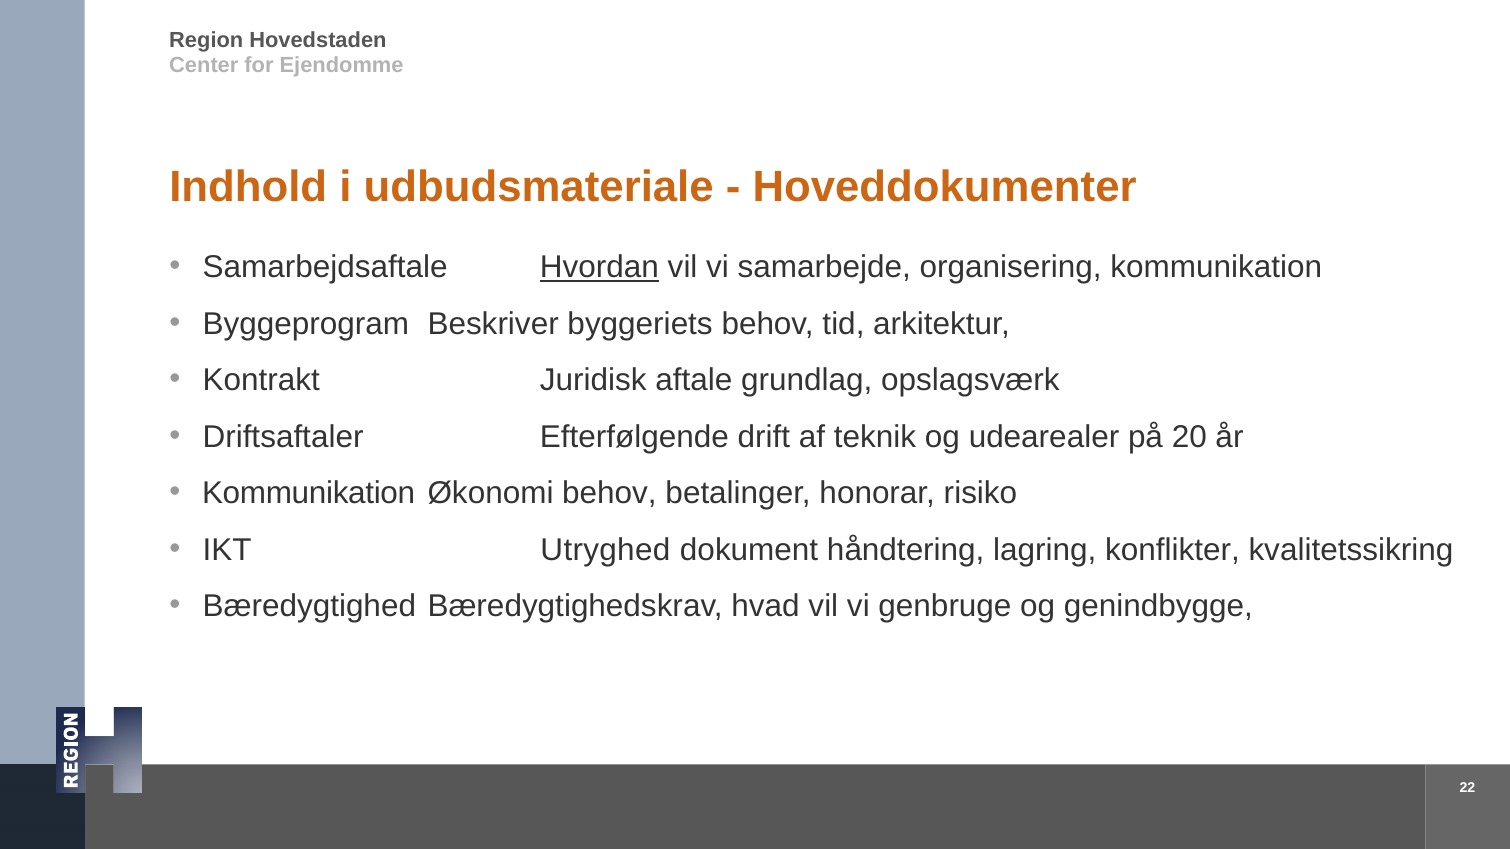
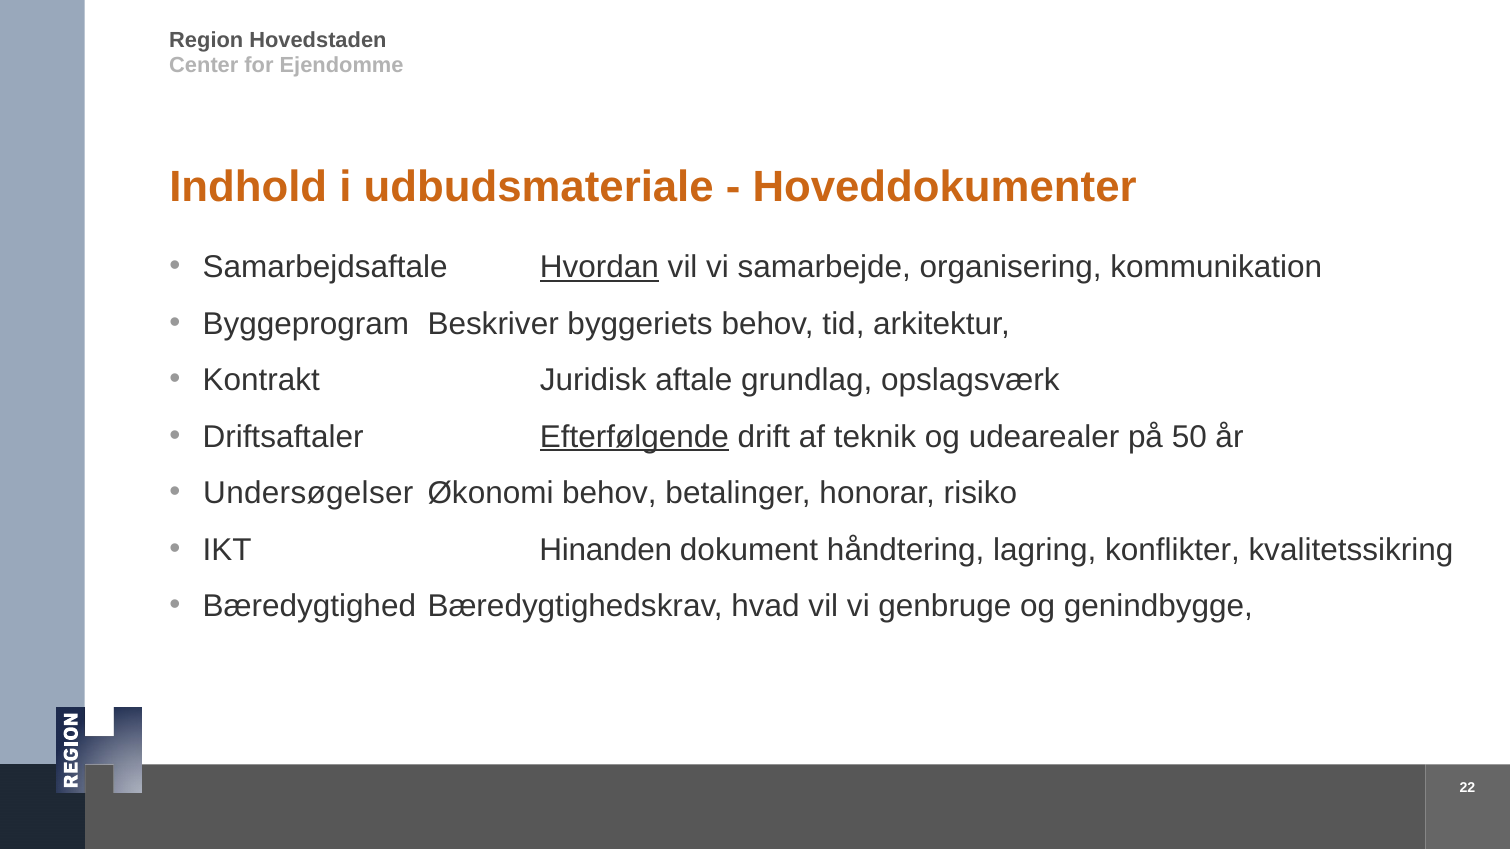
Efterfølgende underline: none -> present (634, 437)
20: 20 -> 50 (1189, 437)
Kommunikation: Kommunikation -> Undersøgelser (308, 494)
Utryghed: Utryghed -> Hinanden (606, 550)
